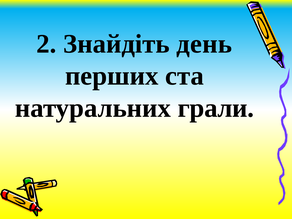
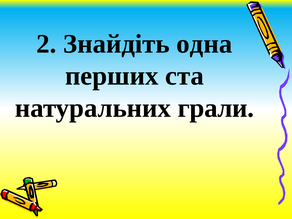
день: день -> одна (204, 44)
